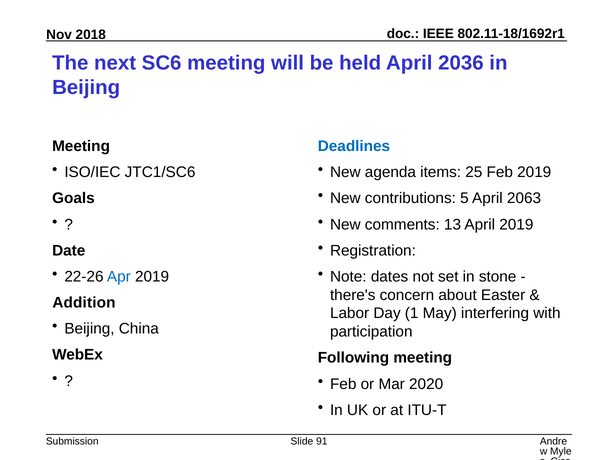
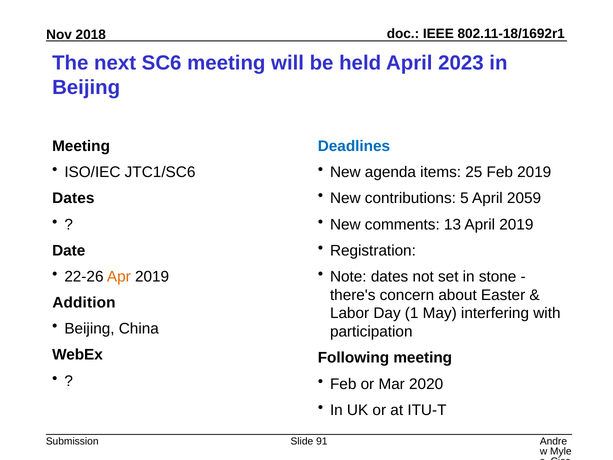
2036: 2036 -> 2023 (461, 63)
2063: 2063 -> 2059 (524, 198)
Goals: Goals -> Dates (73, 198)
Apr colour: blue -> orange (119, 276)
